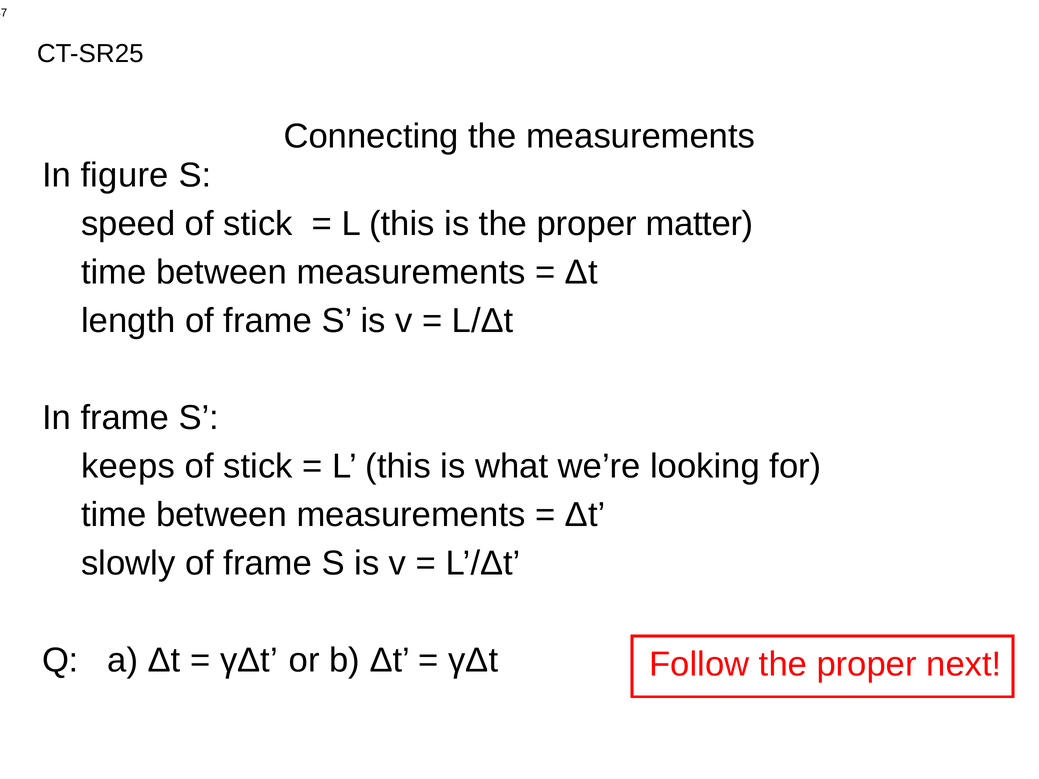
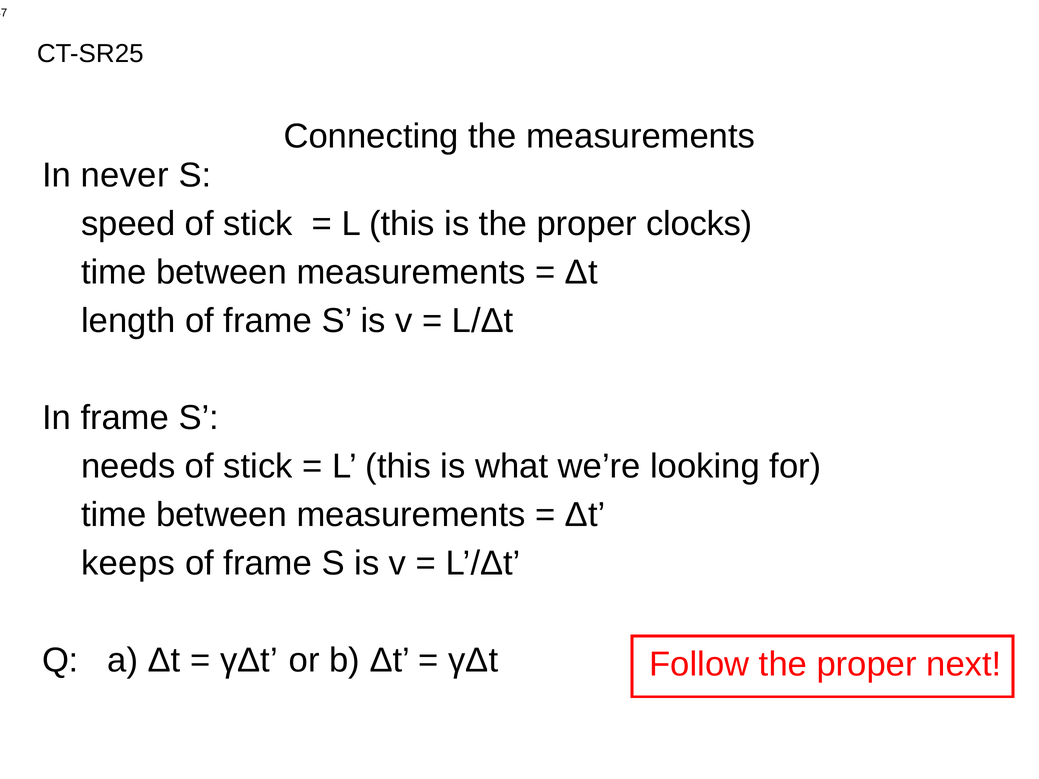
figure: figure -> never (125, 176)
matter: matter -> clocks (699, 224)
keeps: keeps -> needs (128, 466)
slowly: slowly -> keeps (128, 563)
